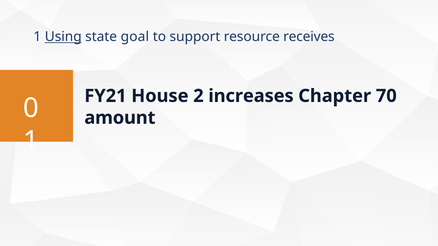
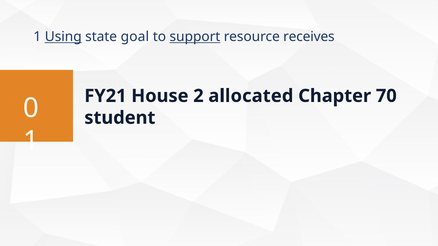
support underline: none -> present (195, 37)
increases: increases -> allocated (251, 96)
amount: amount -> student (120, 118)
